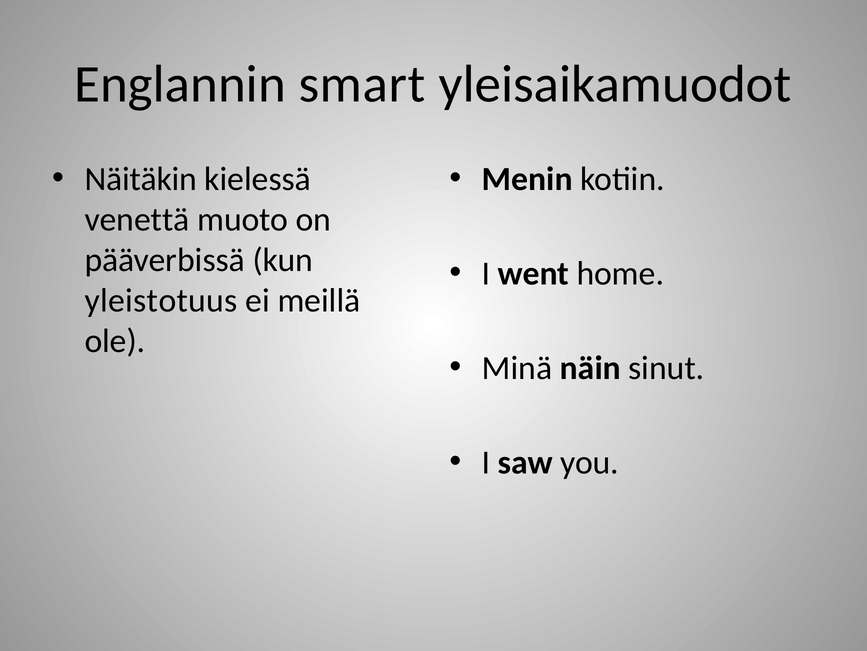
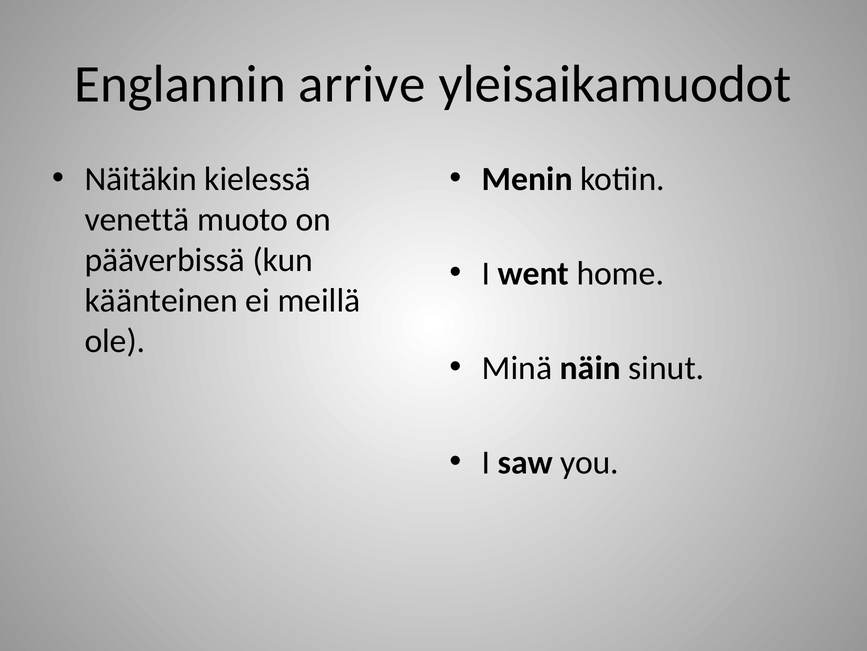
smart: smart -> arrive (362, 84)
yleistotuus: yleistotuus -> käänteinen (161, 300)
